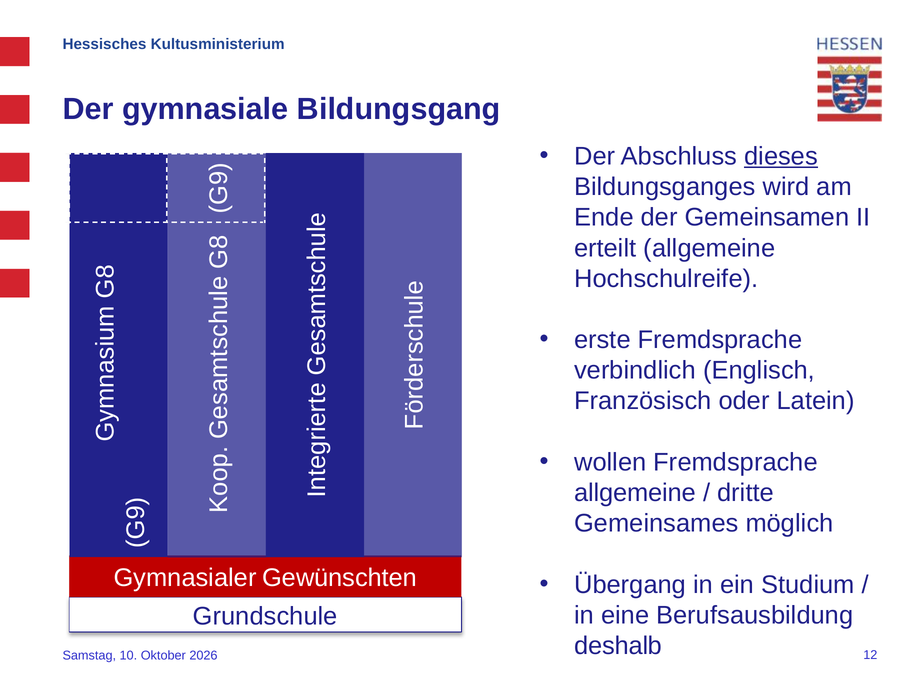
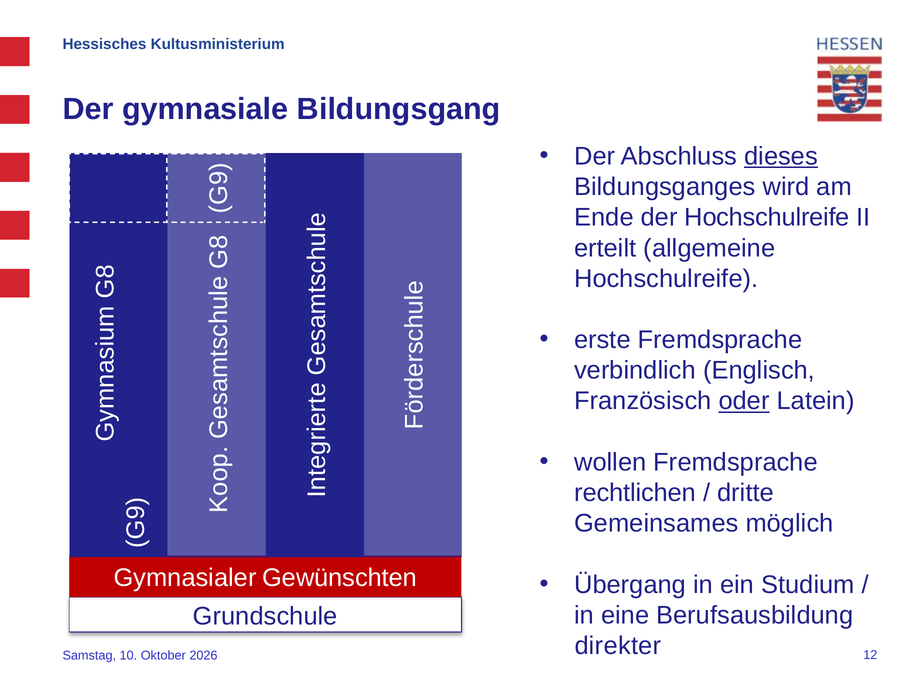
der Gemeinsamen: Gemeinsamen -> Hochschulreife (767, 217)
oder underline: none -> present (744, 401)
allgemeine: allgemeine -> rechtlichen (635, 493)
deshalb: deshalb -> direkter (618, 646)
